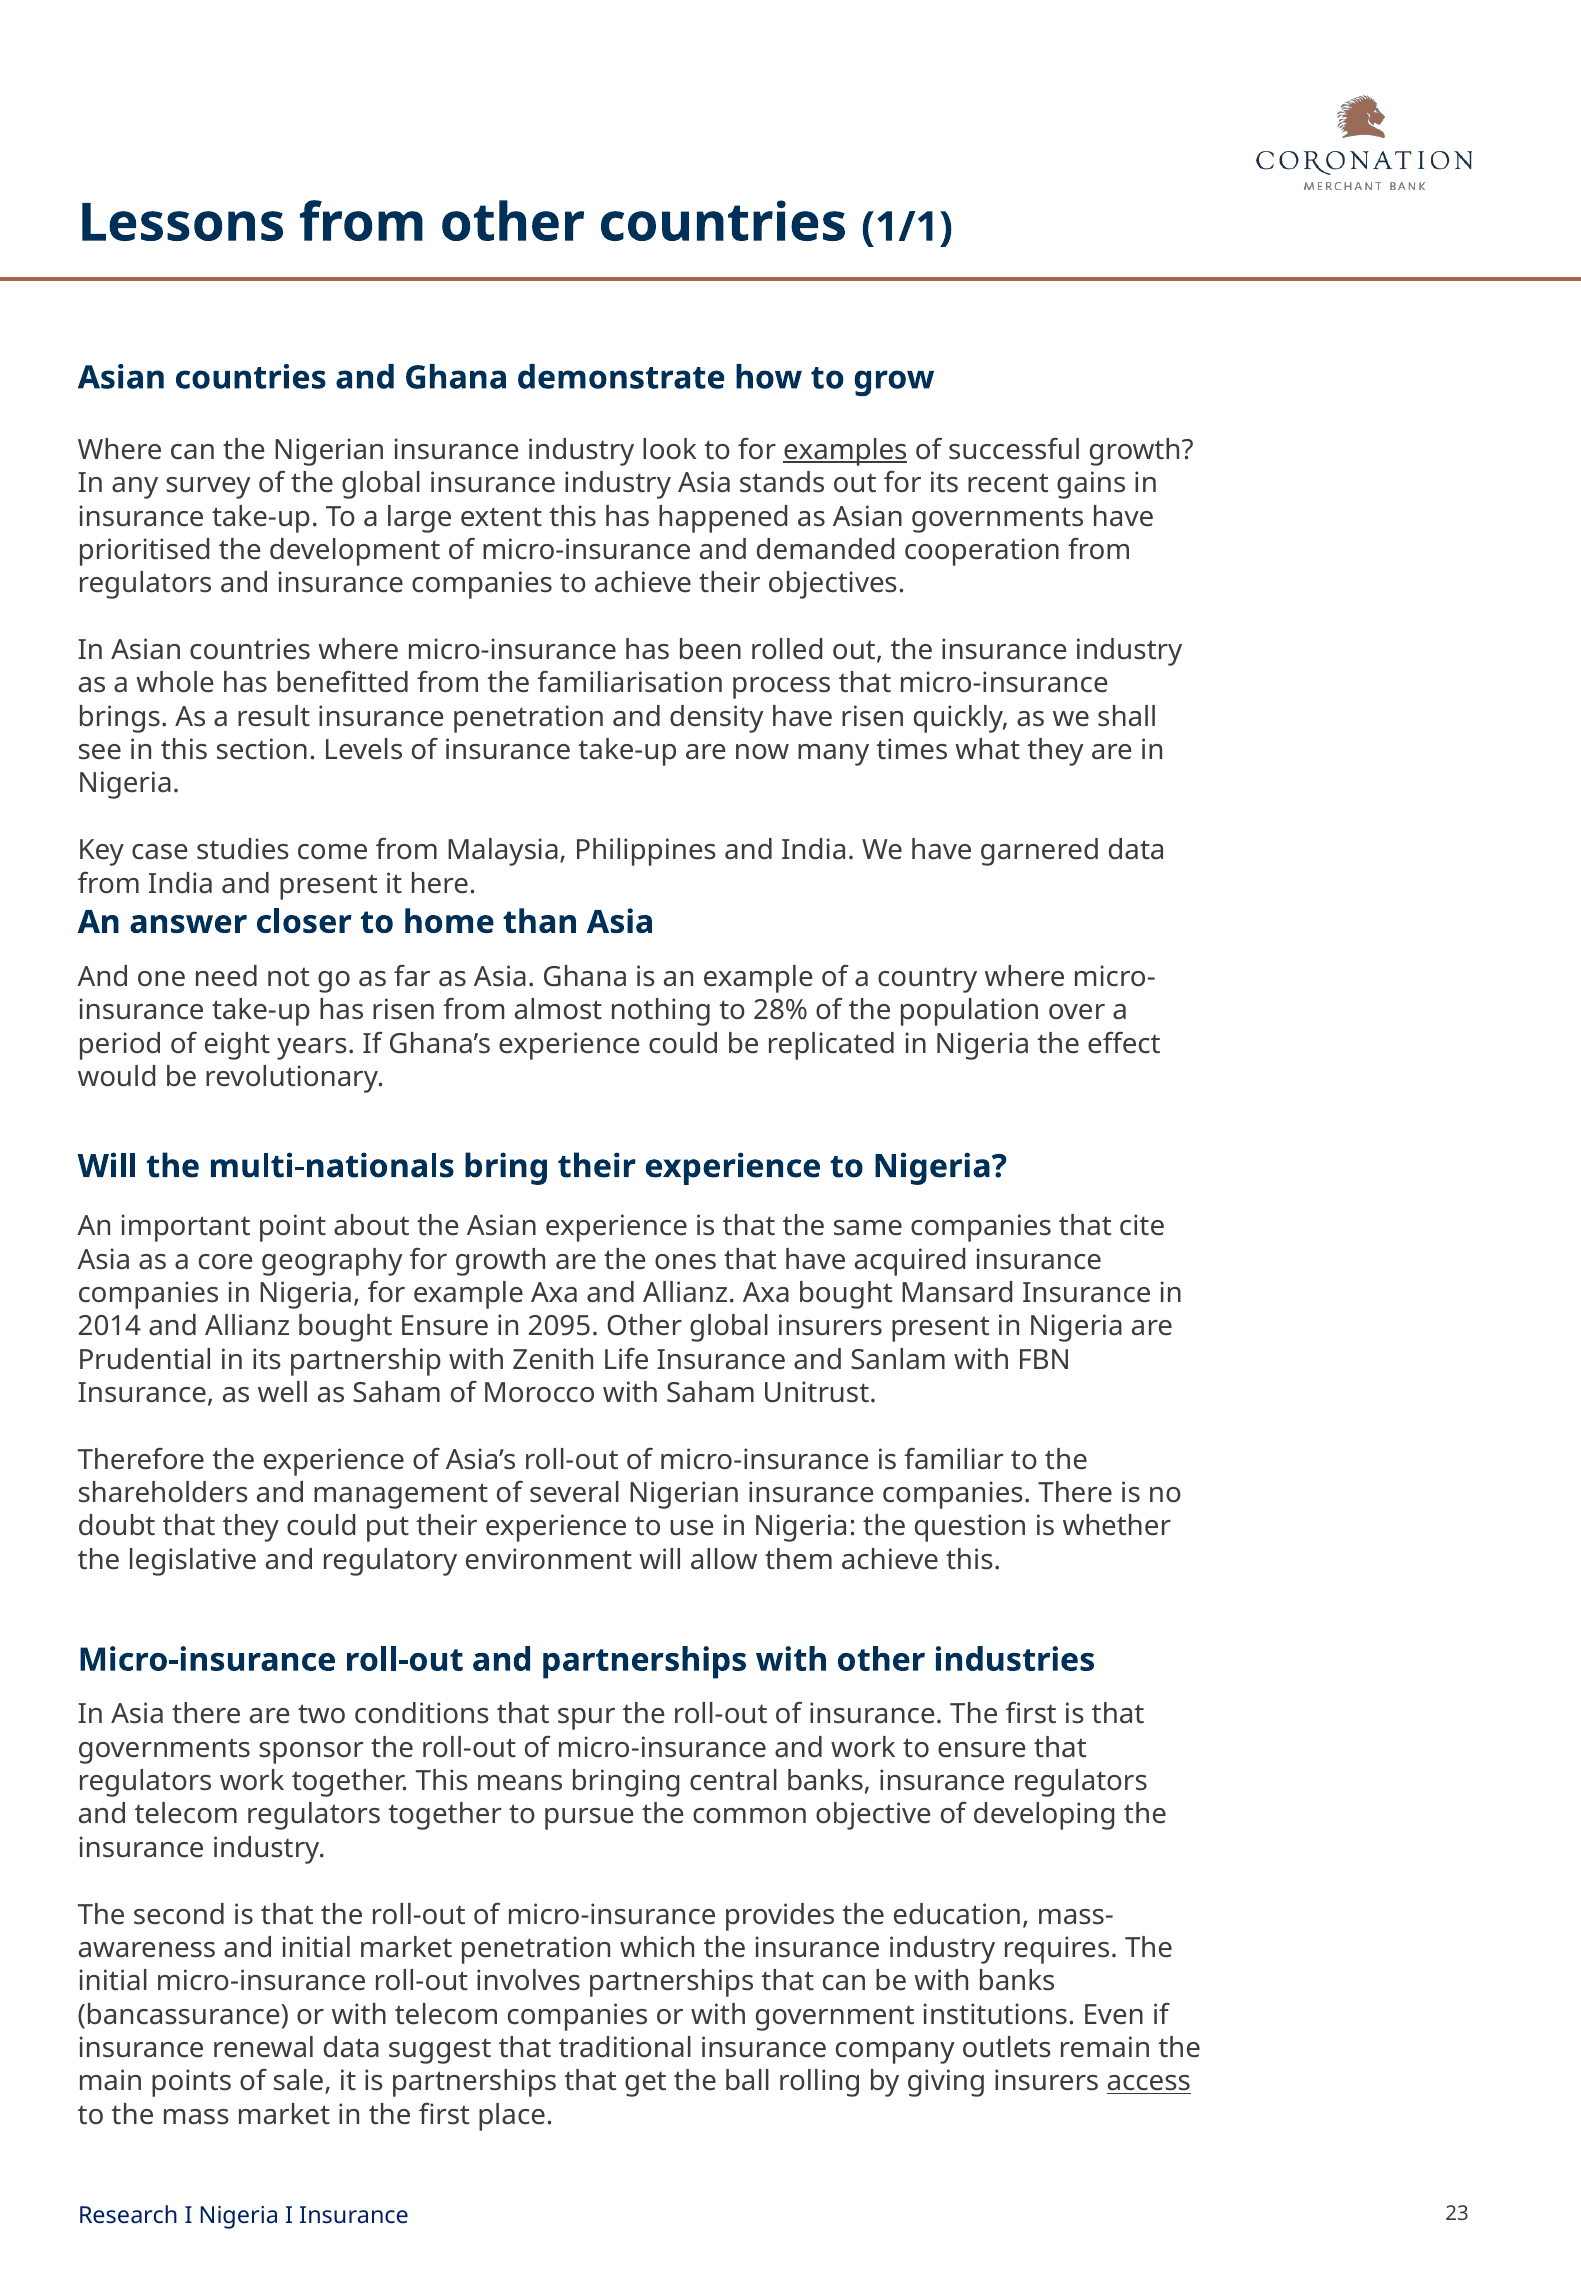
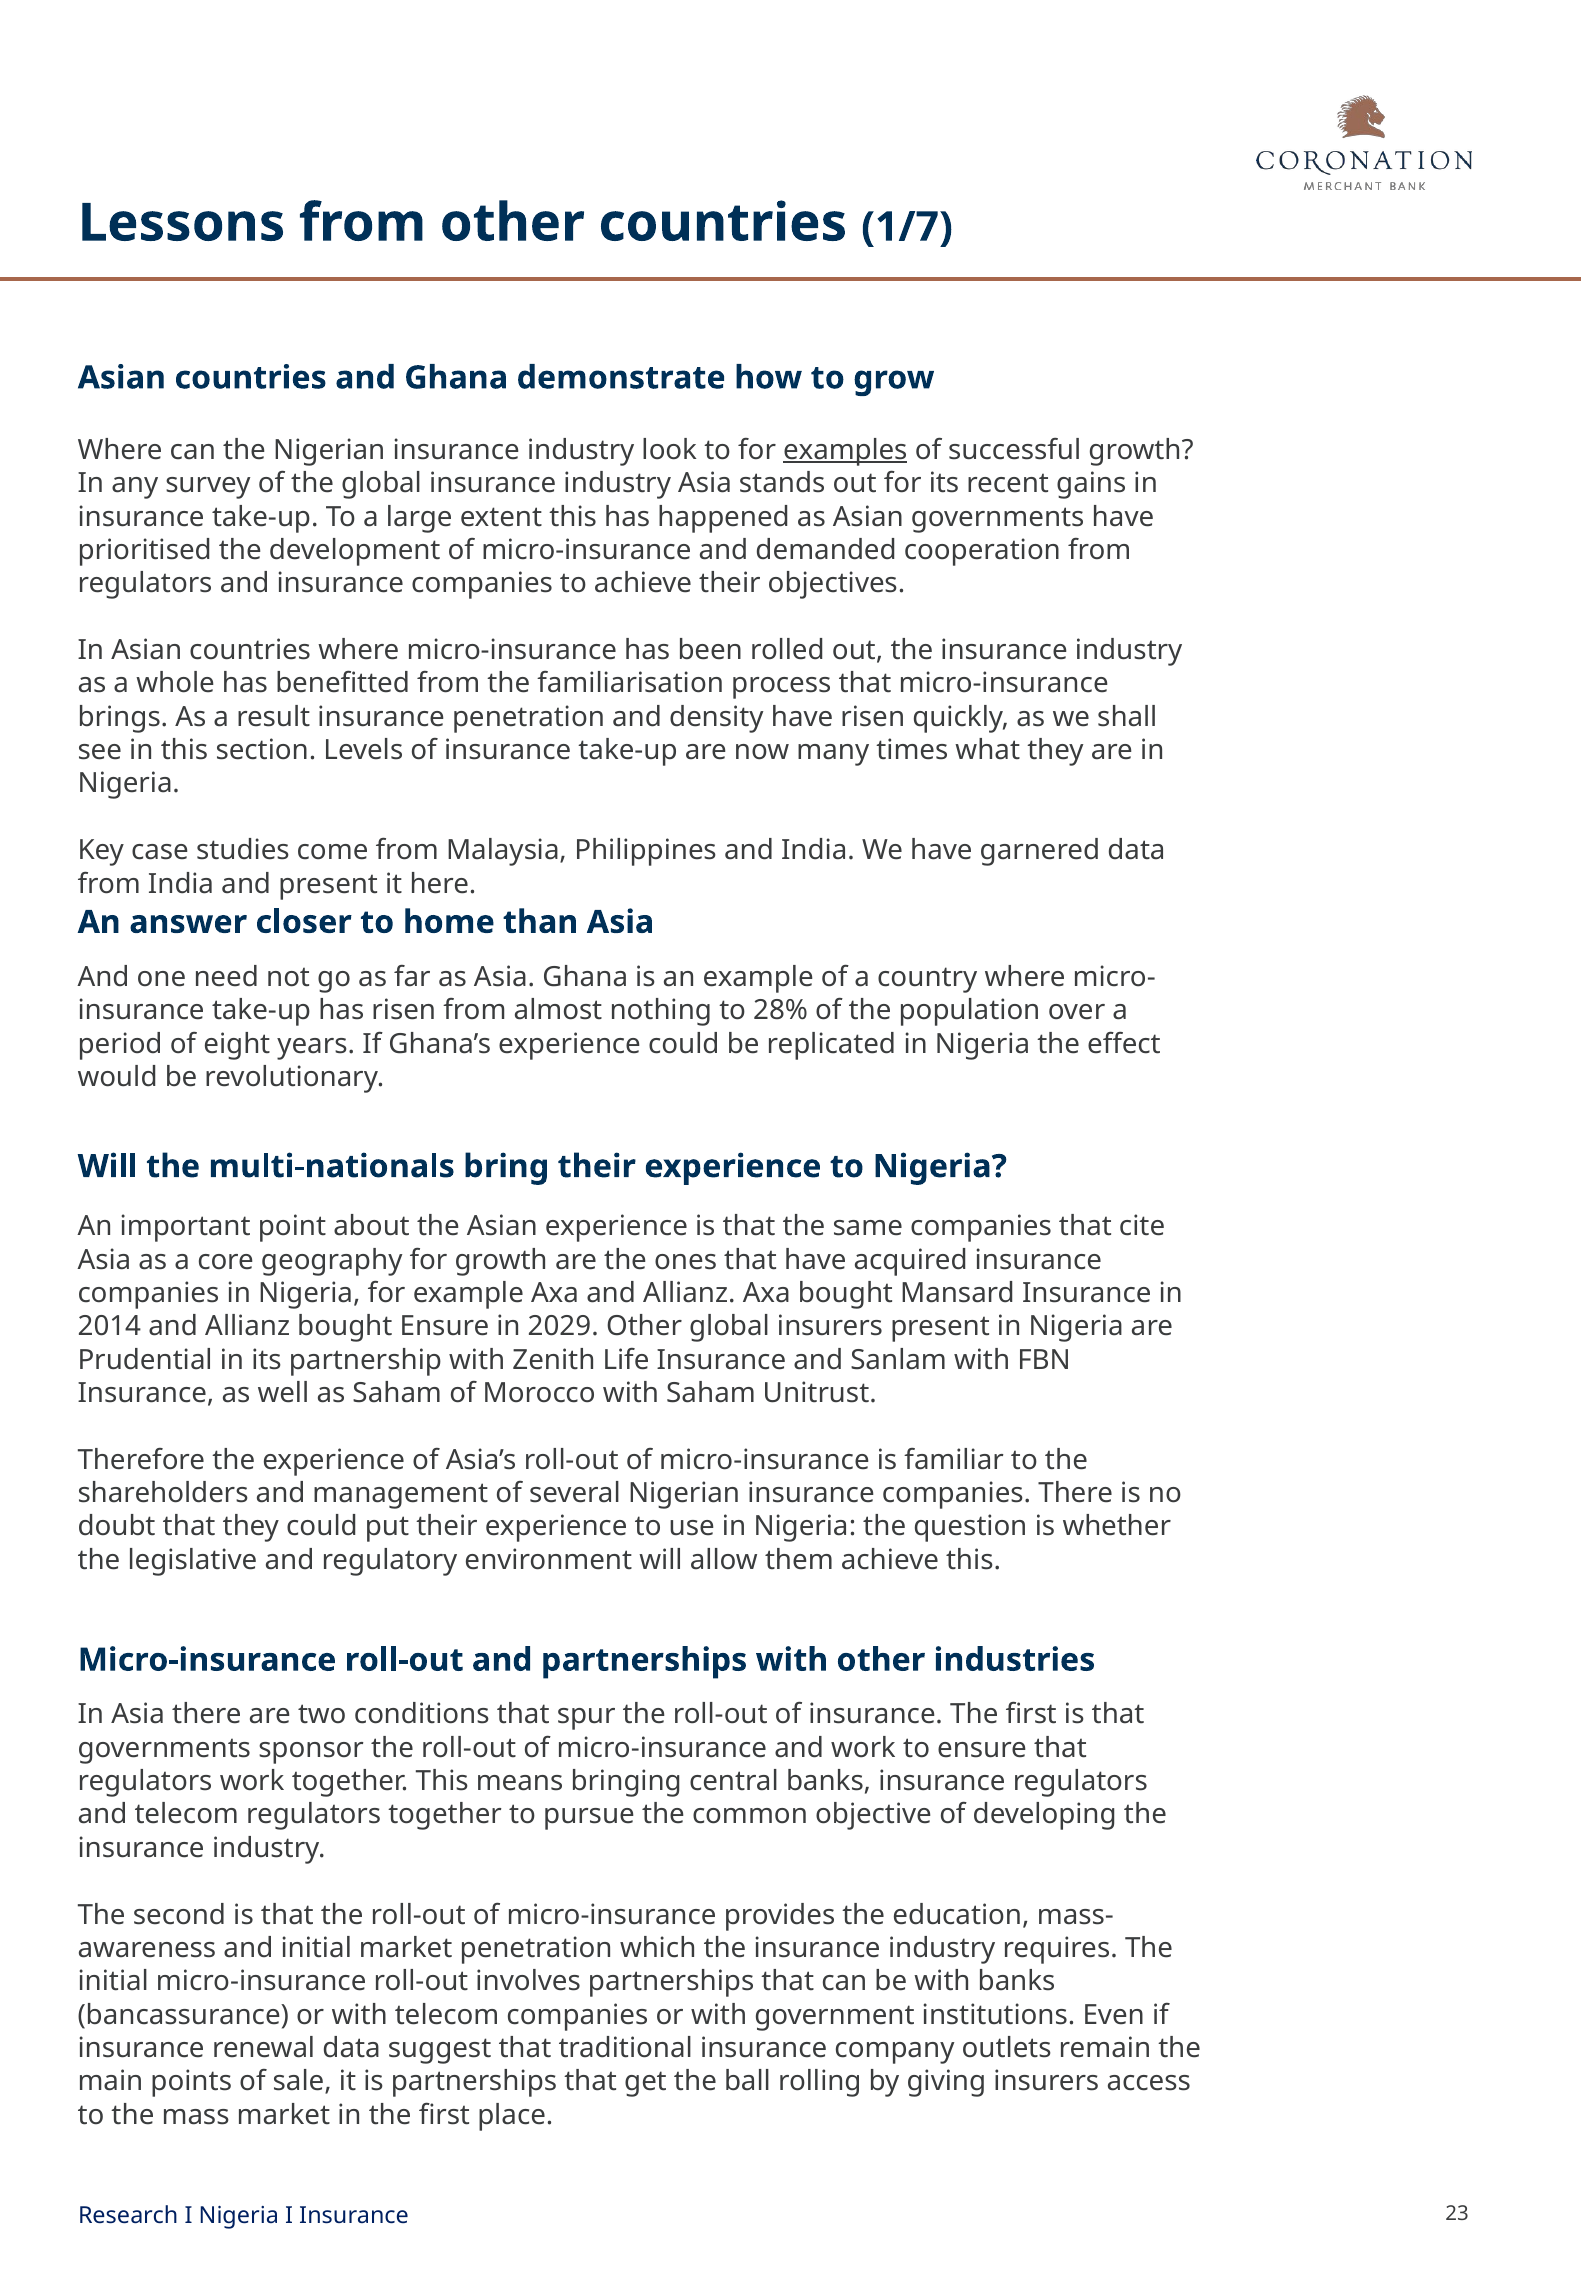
1/1: 1/1 -> 1/7 (907, 227)
2095: 2095 -> 2029 (563, 1327)
access underline: present -> none (1149, 2082)
